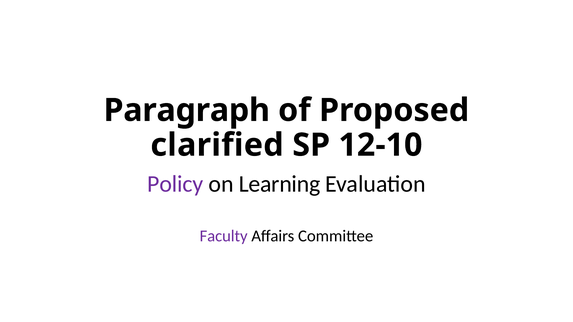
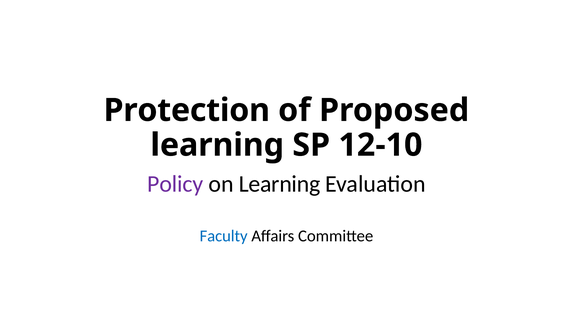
Paragraph: Paragraph -> Protection (187, 110)
clarified: clarified -> learning (217, 145)
Faculty colour: purple -> blue (224, 236)
